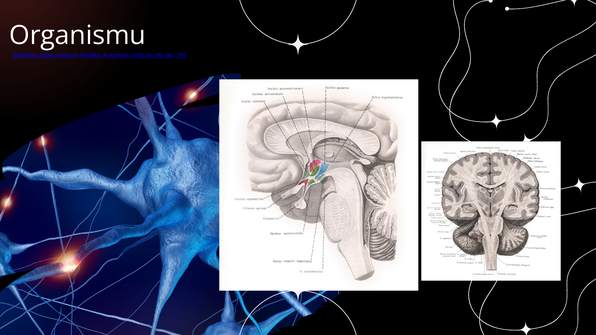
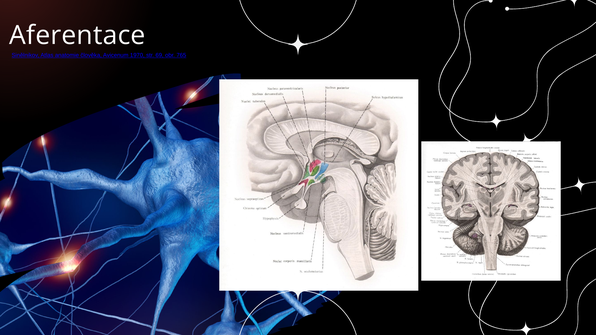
Organismu: Organismu -> Aferentace (77, 35)
